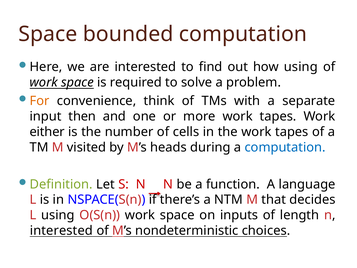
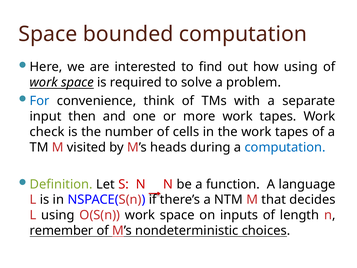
For colour: orange -> blue (40, 101)
either: either -> check (47, 132)
interested: interested -> remember (61, 230)
